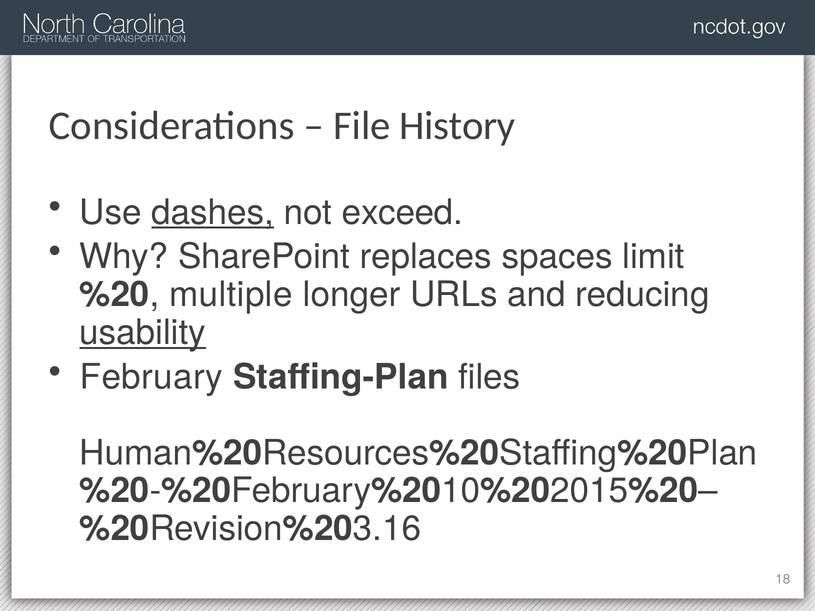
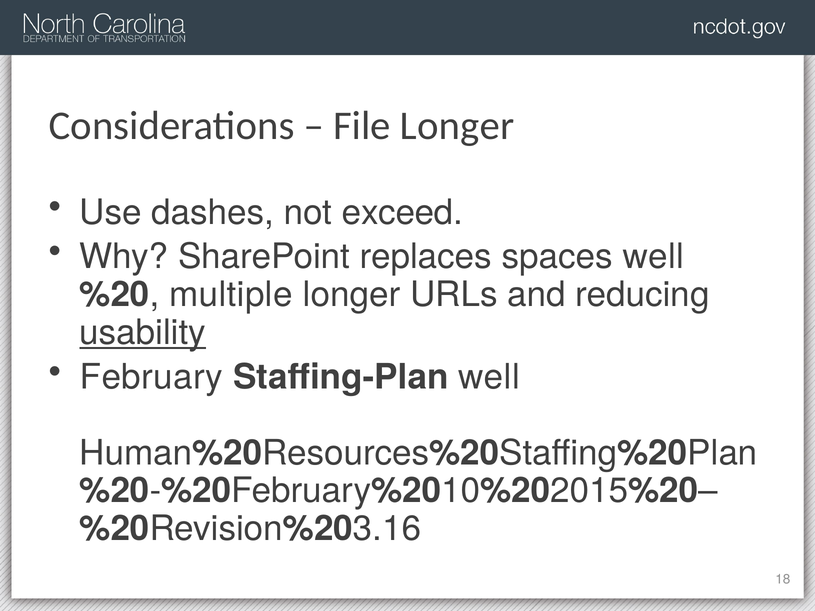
File History: History -> Longer (457, 126)
dashes underline: present -> none (213, 213)
spaces limit: limit -> well (653, 257)
Staffing-Plan files: files -> well (489, 377)
